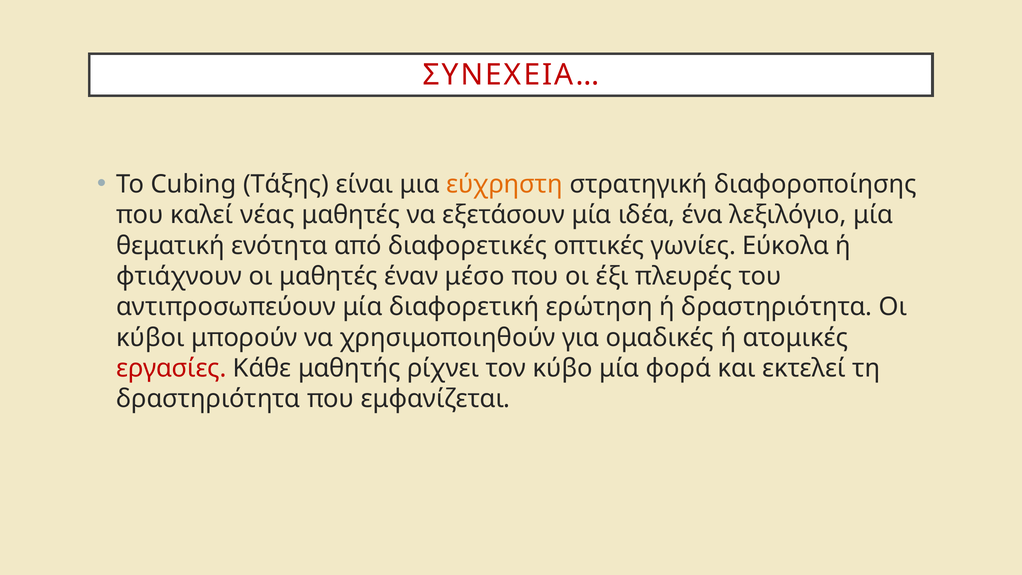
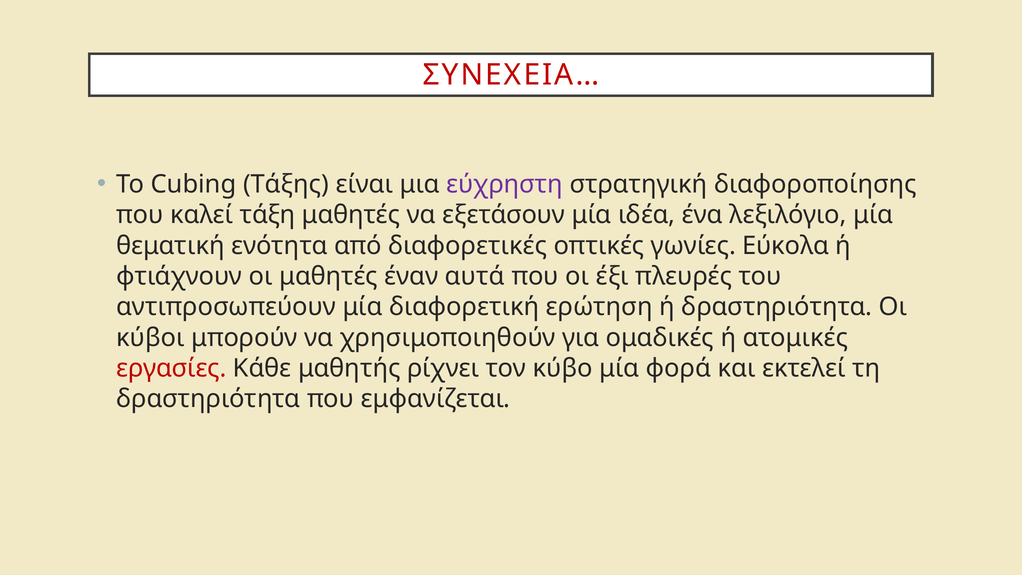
εύχρηστη colour: orange -> purple (505, 184)
νέας: νέας -> τάξη (268, 215)
μέσο: μέσο -> αυτά (475, 276)
